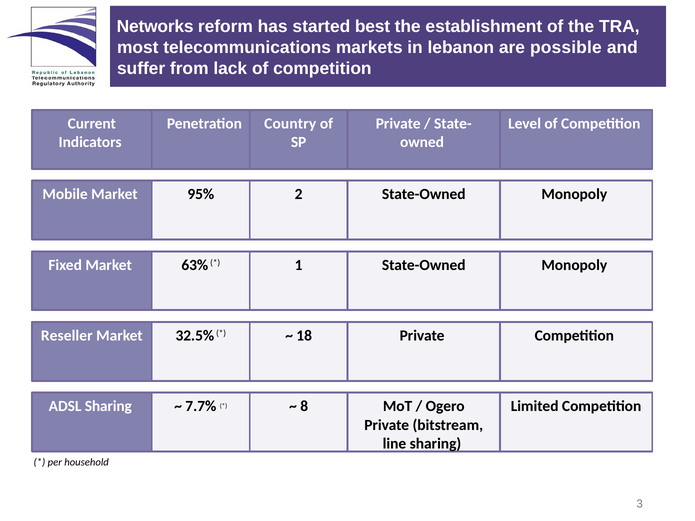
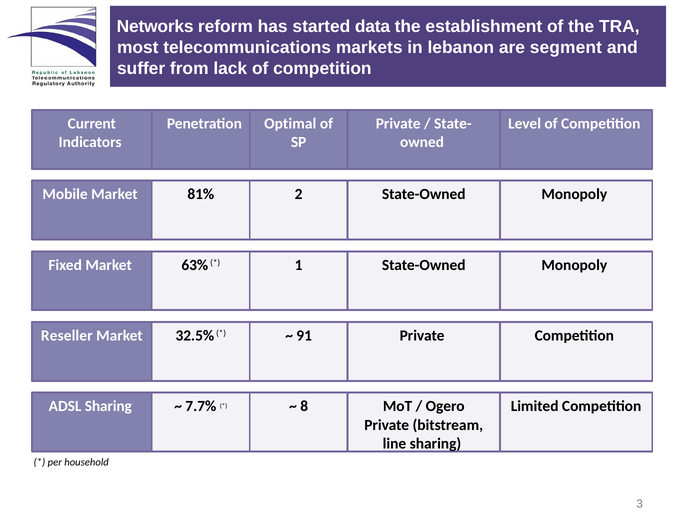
best: best -> data (373, 27)
possible: possible -> segment (566, 48)
Country: Country -> Optimal (290, 124)
95%: 95% -> 81% (201, 194)
18: 18 -> 91 (304, 336)
